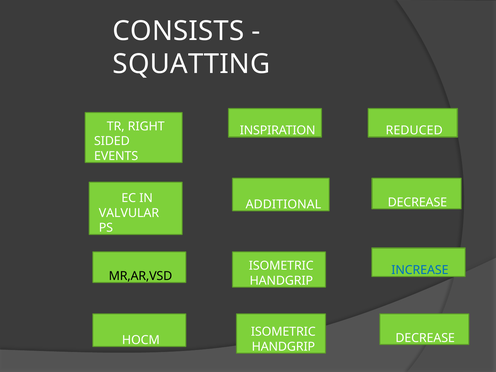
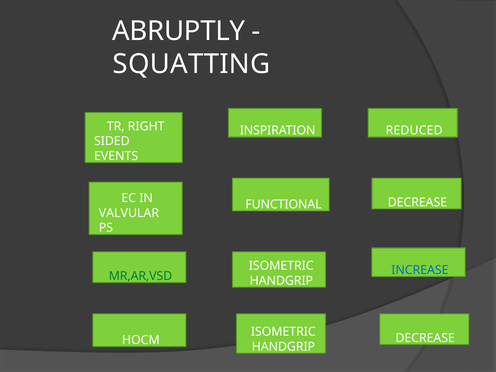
CONSISTS: CONSISTS -> ABRUPTLY (179, 31)
ADDITIONAL: ADDITIONAL -> FUNCTIONAL (284, 204)
MR,AR,VSD colour: black -> green (140, 276)
